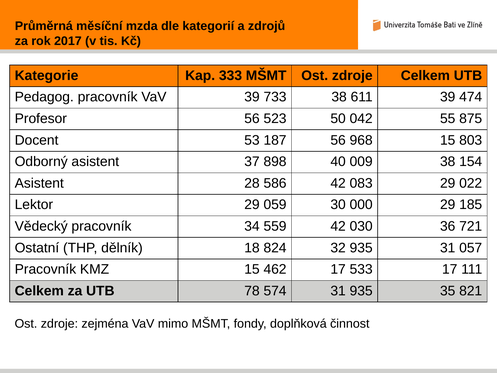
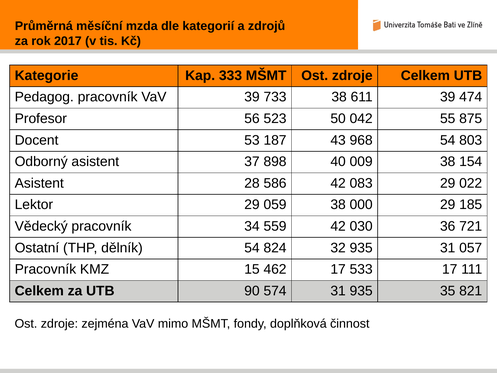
187 56: 56 -> 43 (338, 140)
968 15: 15 -> 54 (448, 140)
059 30: 30 -> 38 (338, 205)
dělník 18: 18 -> 54 (252, 248)
78: 78 -> 90 (252, 291)
